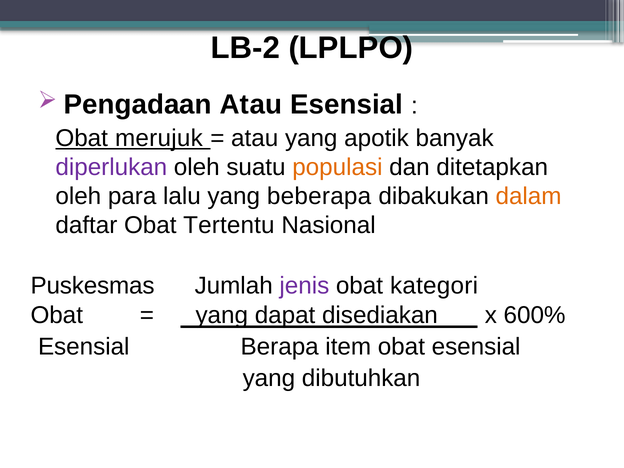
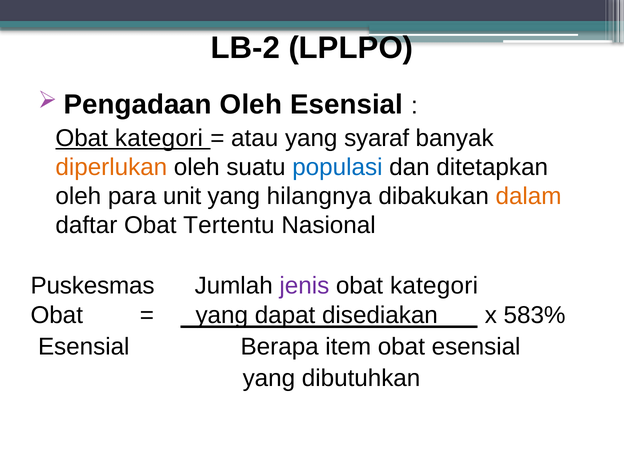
Pengadaan Atau: Atau -> Oleh (251, 105)
merujuk: merujuk -> kategori (159, 138)
apotik: apotik -> syaraf (377, 138)
diperlukan colour: purple -> orange (111, 167)
populasi colour: orange -> blue (337, 167)
lalu: lalu -> unit (182, 196)
beberapa: beberapa -> hilangnya (319, 196)
600%: 600% -> 583% (535, 315)
